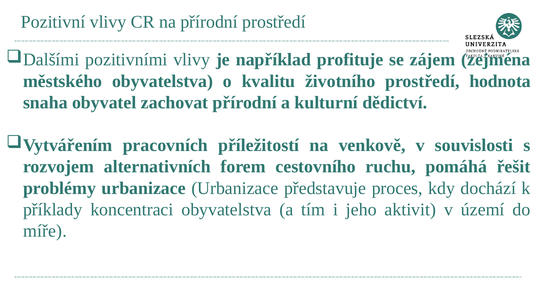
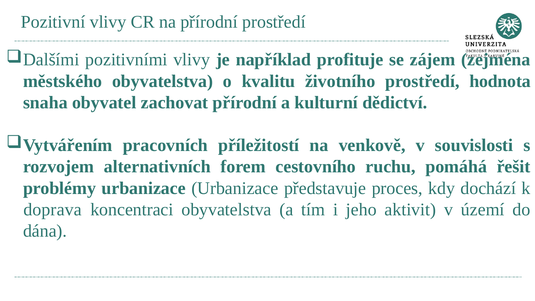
příklady: příklady -> doprava (53, 210)
míře: míře -> dána (45, 231)
